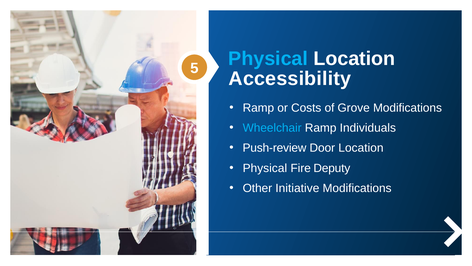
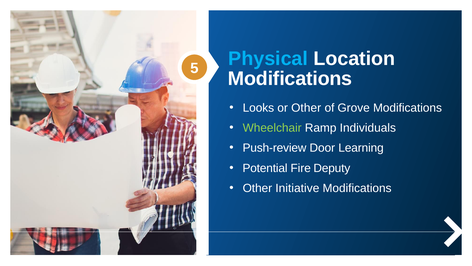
Accessibility: Accessibility -> Modifications (290, 79)
Ramp: Ramp -> Looks (258, 108)
or Costs: Costs -> Other (306, 108)
Wheelchair colour: light blue -> light green (272, 128)
Door Location: Location -> Learning (361, 148)
Physical: Physical -> Potential (265, 168)
